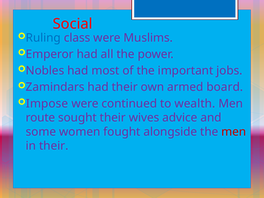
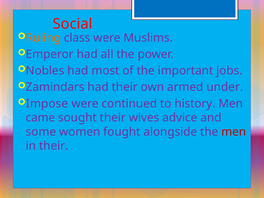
Ruling colour: blue -> orange (43, 38)
board: board -> under (225, 87)
wealth: wealth -> history (195, 104)
route: route -> came (40, 118)
